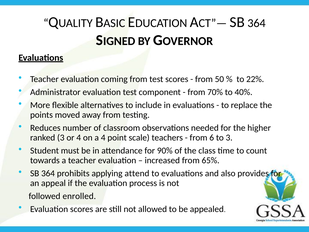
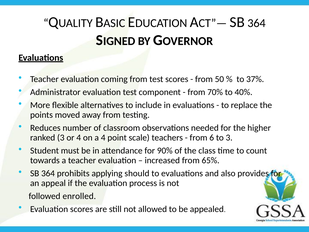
22%: 22% -> 37% (255, 79)
attend: attend -> should (137, 173)
